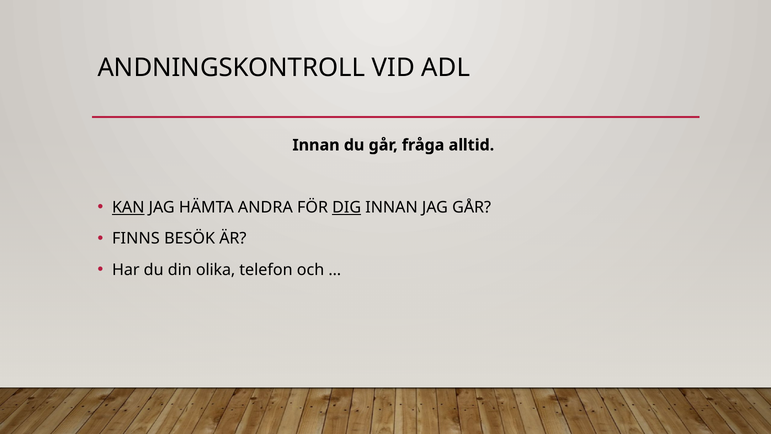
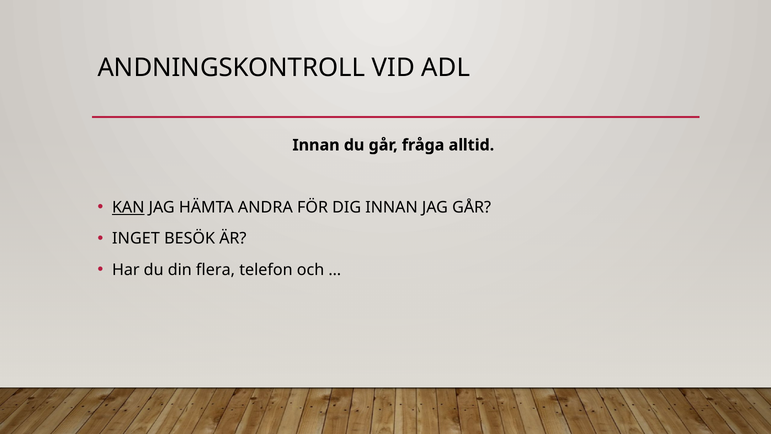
DIG underline: present -> none (347, 207)
FINNS: FINNS -> INGET (136, 238)
olika: olika -> flera (215, 270)
